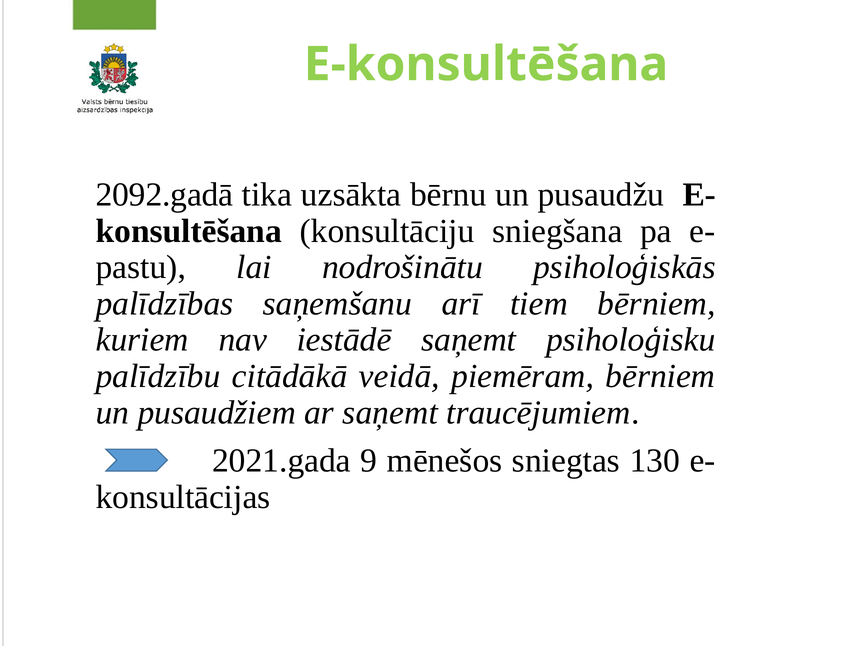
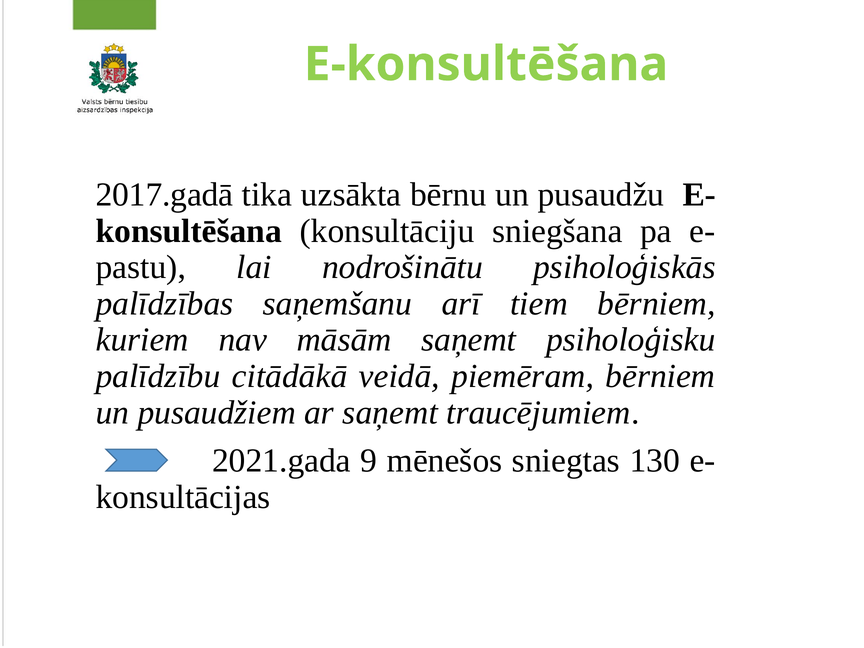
2092.gadā: 2092.gadā -> 2017.gadā (164, 195)
iestādē: iestādē -> māsām (344, 340)
